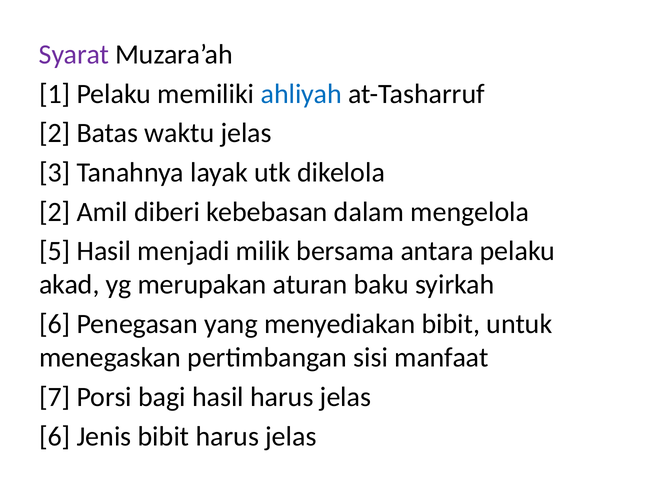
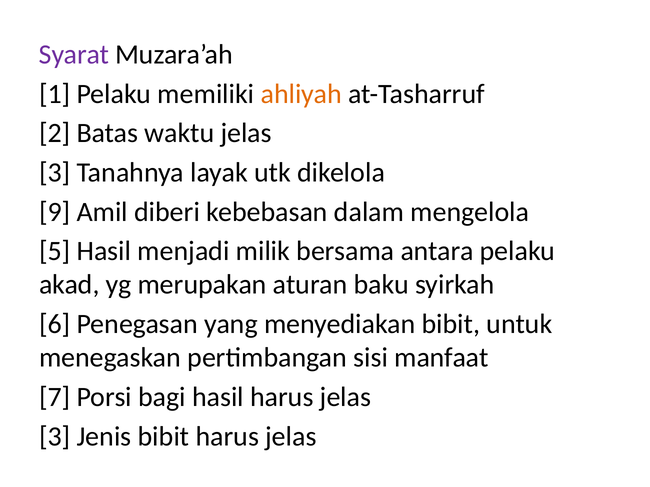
ahliyah colour: blue -> orange (301, 94)
2: 2 -> 9 (55, 212)
6: 6 -> 3 (55, 437)
